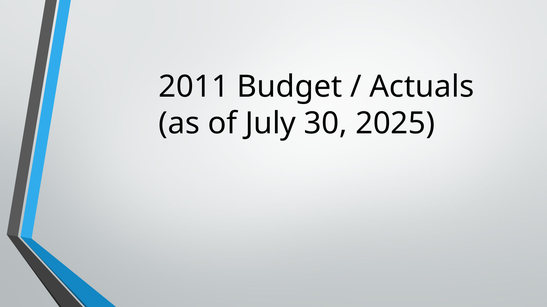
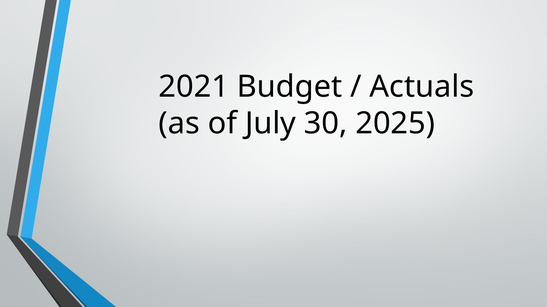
2011: 2011 -> 2021 (194, 87)
